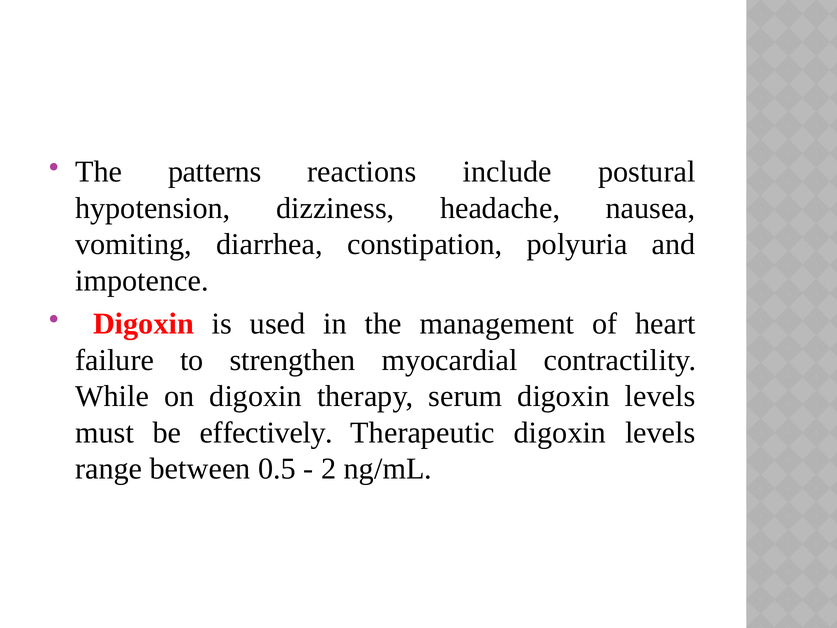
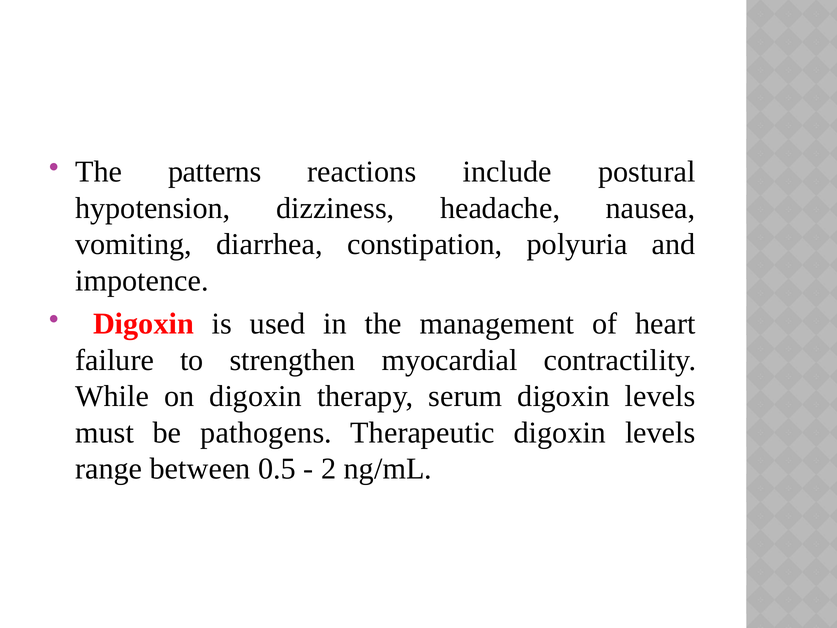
effectively: effectively -> pathogens (266, 432)
